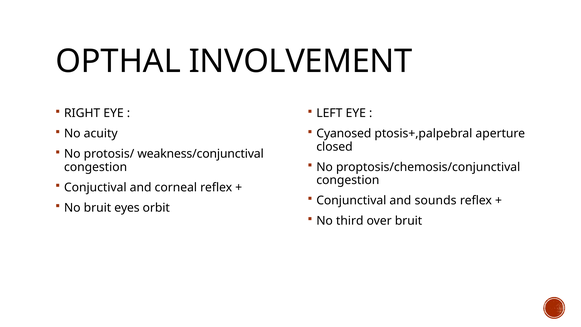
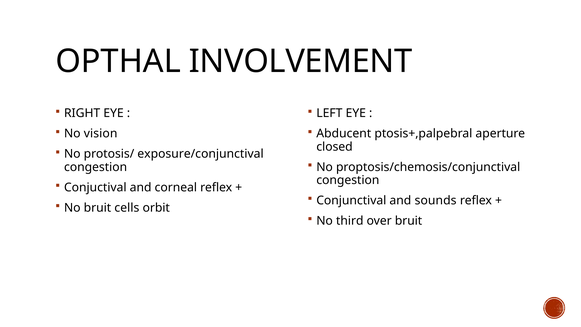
acuity: acuity -> vision (101, 134)
Cyanosed: Cyanosed -> Abducent (344, 134)
weakness/conjunctival: weakness/conjunctival -> exposure/conjunctival (201, 154)
eyes: eyes -> cells (127, 208)
